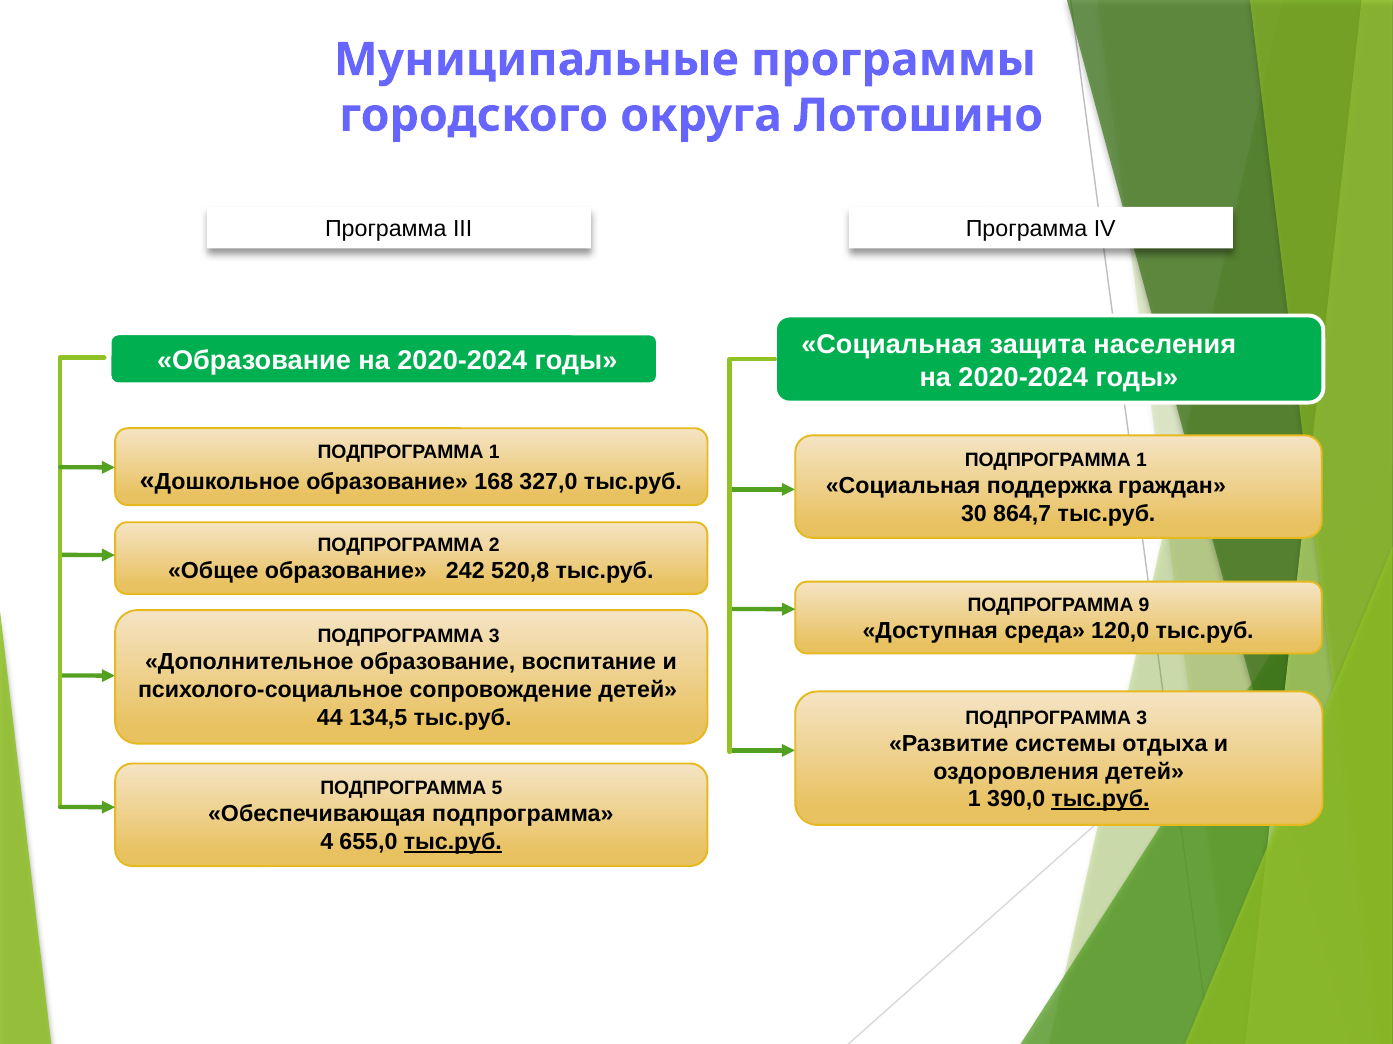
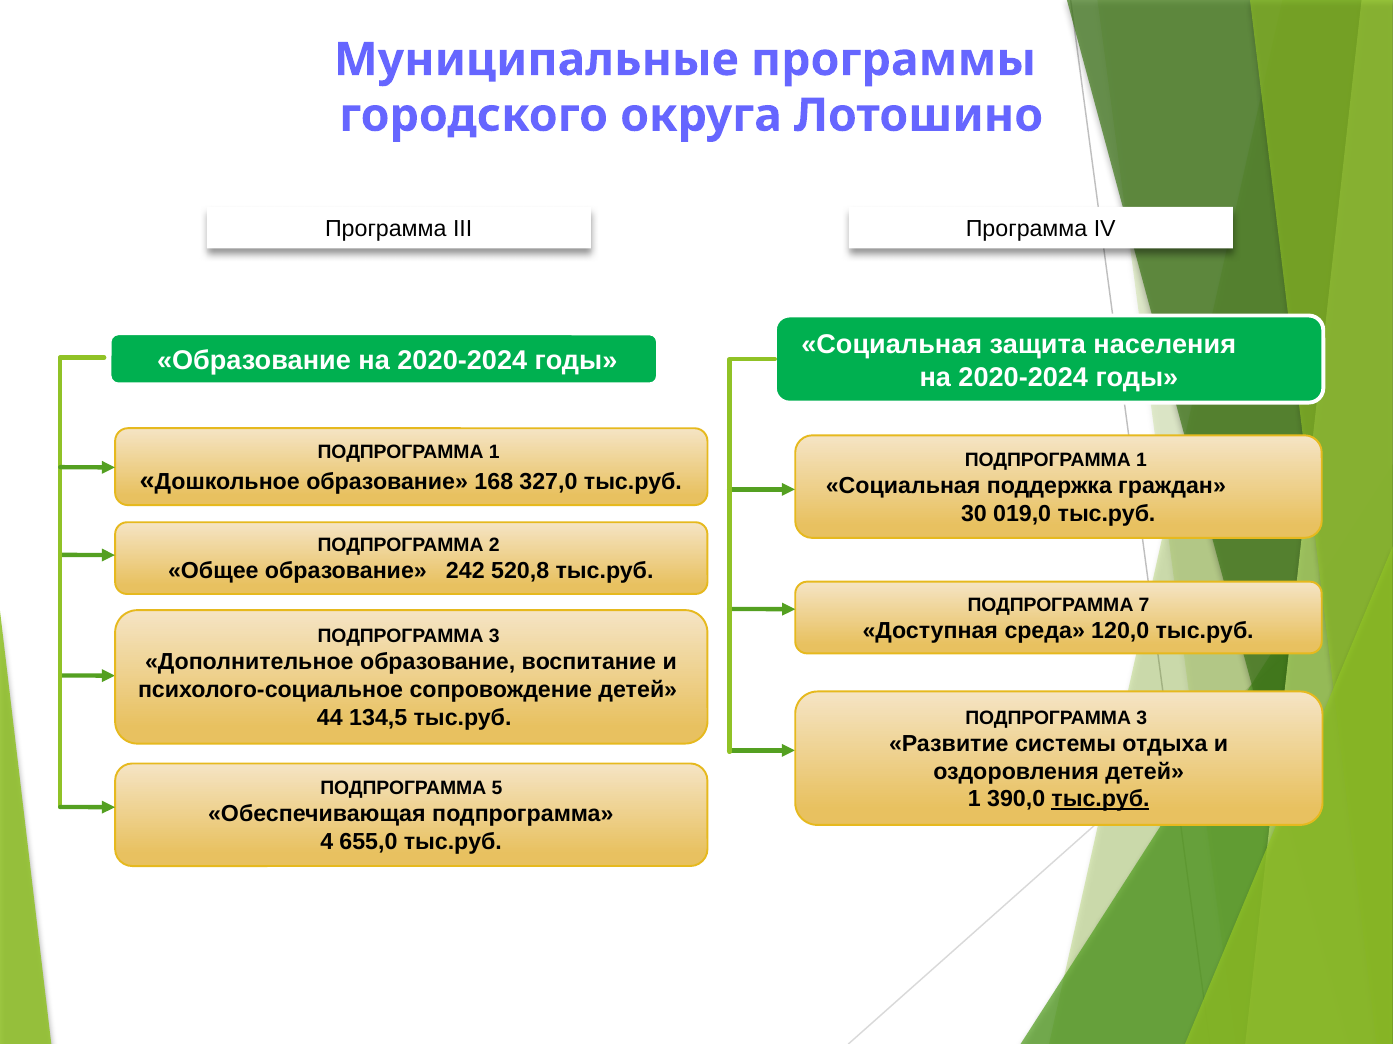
864,7: 864,7 -> 019,0 (1022, 514)
9: 9 -> 7 (1144, 605)
тыс.руб underline: present -> none (453, 842)
